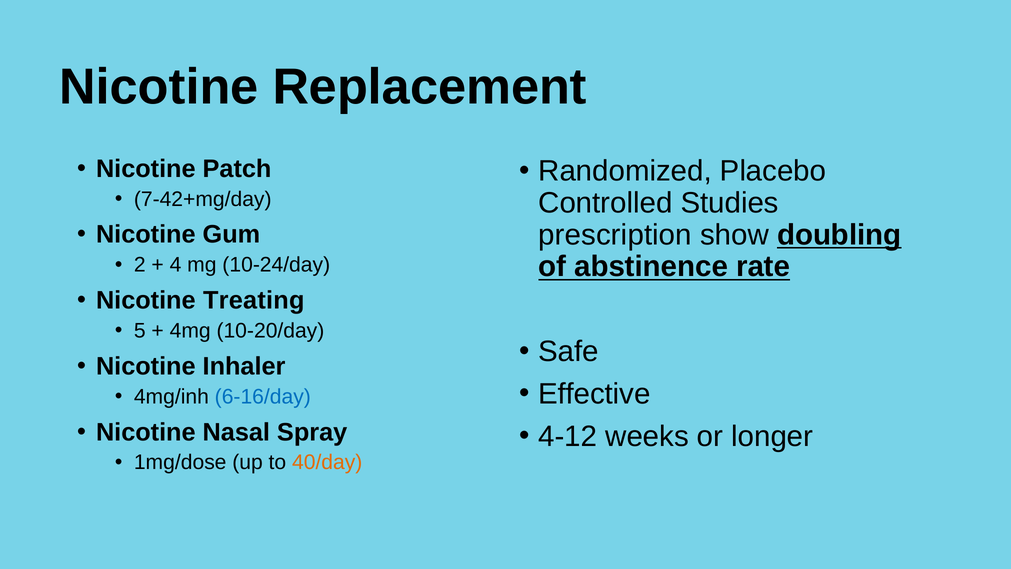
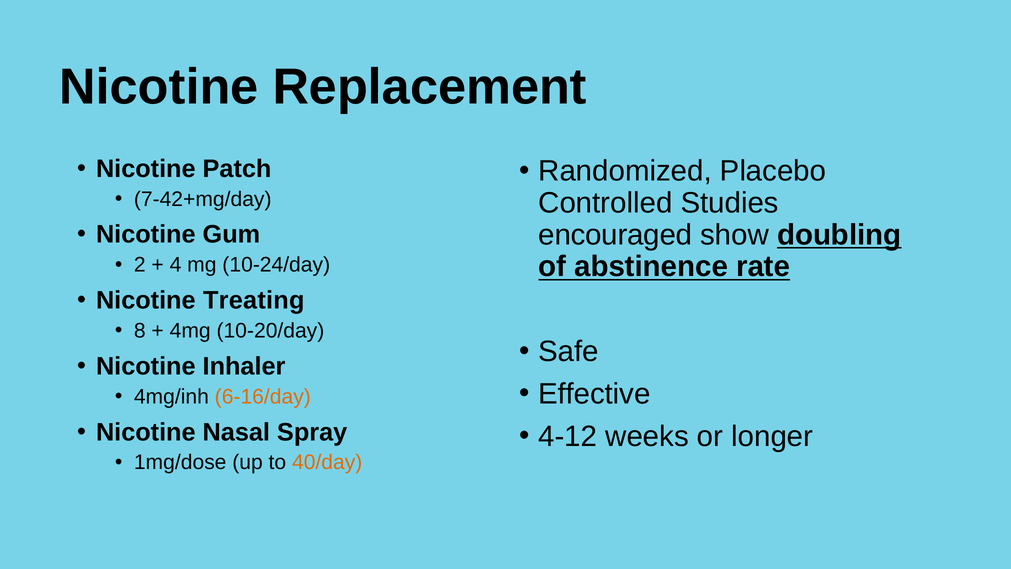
prescription: prescription -> encouraged (615, 235)
5: 5 -> 8 (140, 331)
6-16/day colour: blue -> orange (263, 396)
